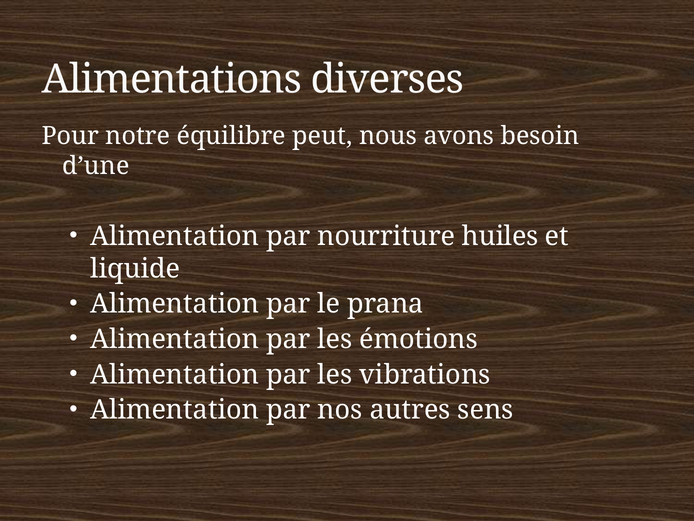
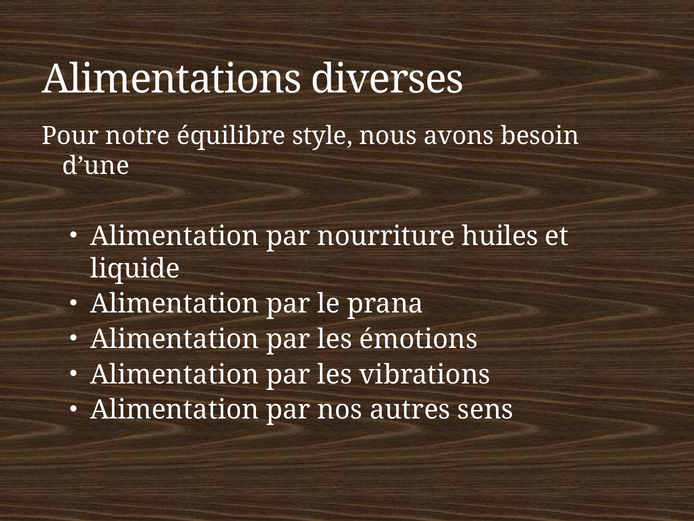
peut: peut -> style (323, 136)
